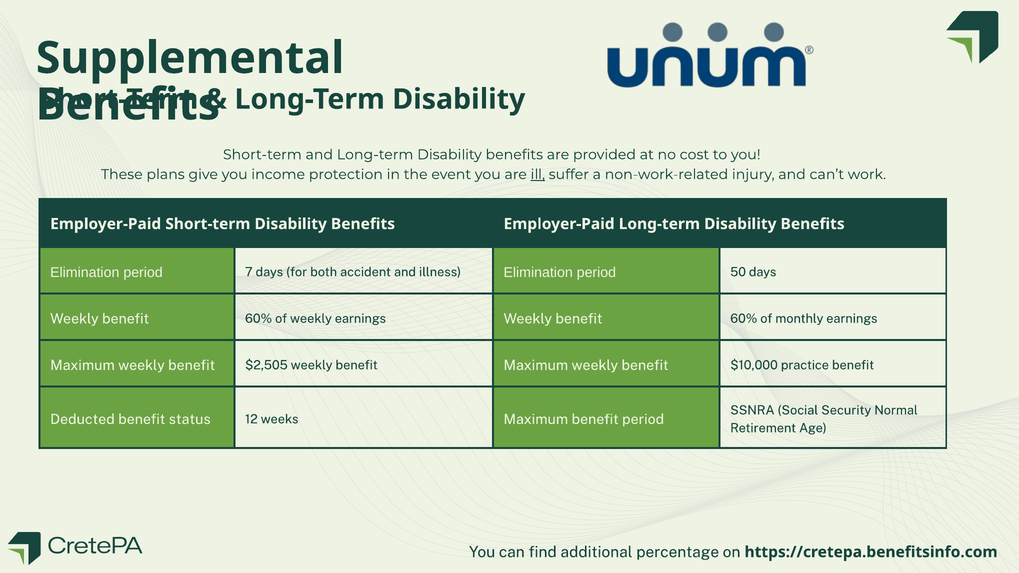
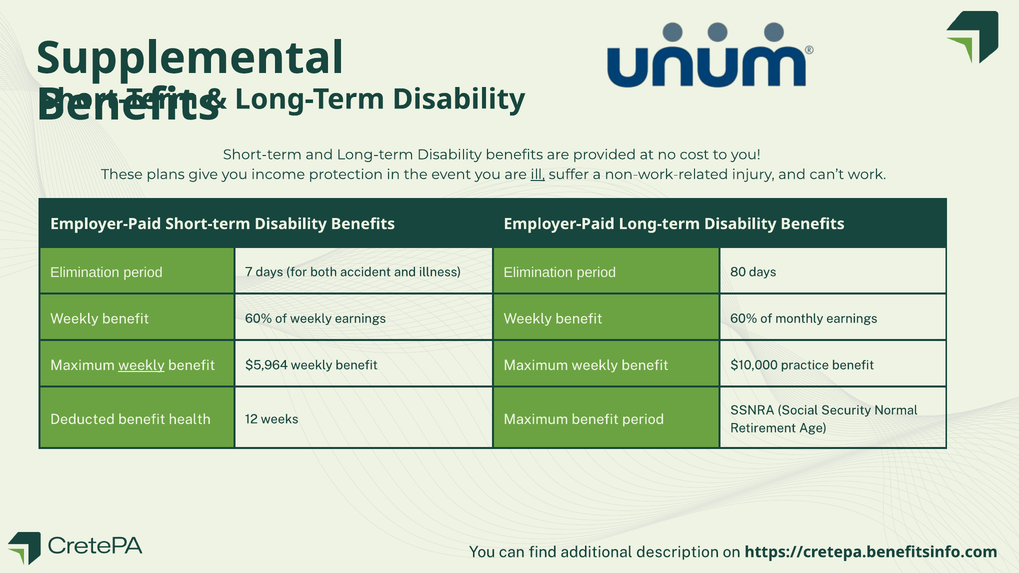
50: 50 -> 80 (738, 272)
weekly underline: none -> present (141, 365)
$2,505: $2,505 -> $5,964 (266, 365)
status: status -> health (190, 419)
percentage: percentage -> description (678, 552)
